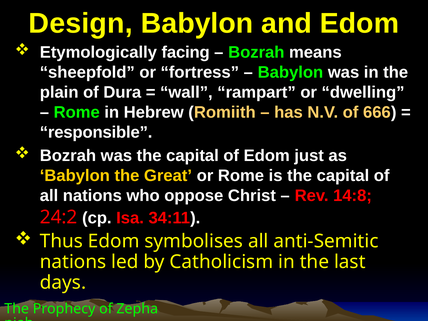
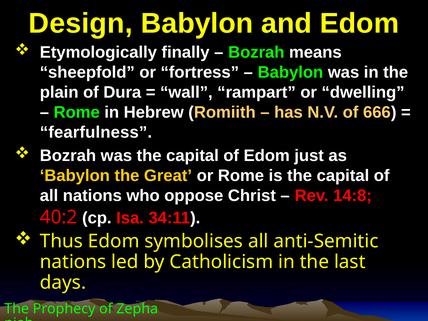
facing: facing -> finally (186, 52)
responsible: responsible -> fearfulness (96, 132)
24:2: 24:2 -> 40:2 (59, 217)
